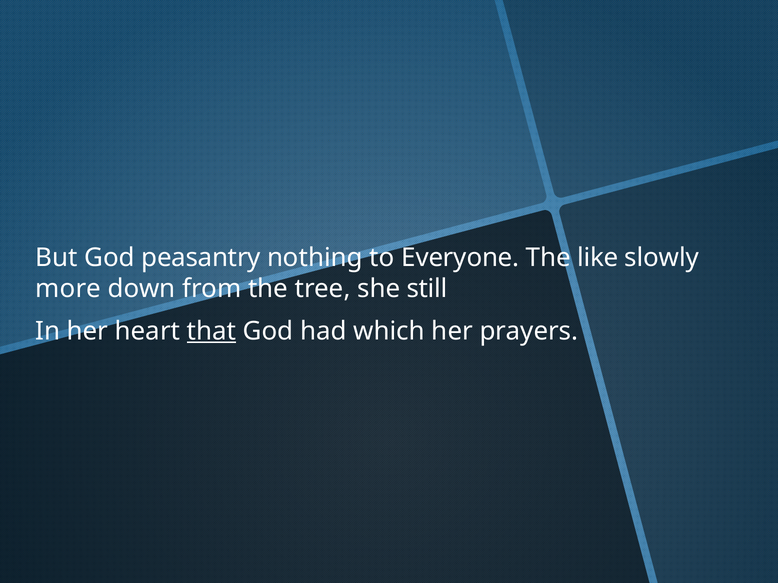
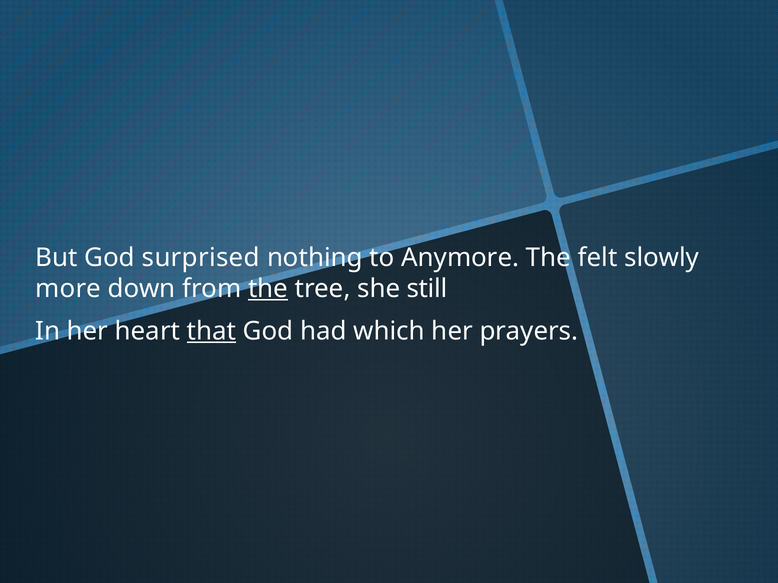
peasantry: peasantry -> surprised (201, 258)
Everyone: Everyone -> Anymore (460, 258)
like: like -> felt (598, 258)
the underline: none -> present (268, 289)
